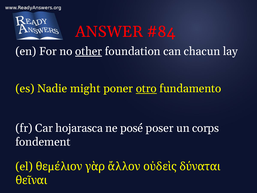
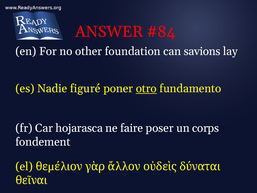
other underline: present -> none (89, 51)
chacun: chacun -> savions (202, 51)
might: might -> figuré (85, 88)
posé: posé -> faire (132, 128)
